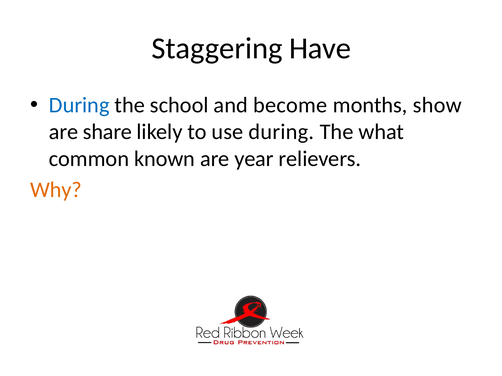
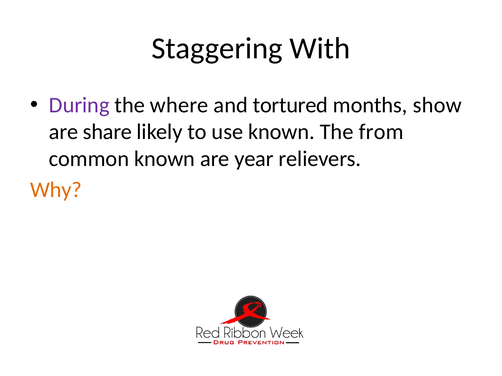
Have: Have -> With (320, 49)
During colour: blue -> purple (79, 105)
school: school -> where (179, 105)
become: become -> tortured (290, 105)
use during: during -> known (282, 132)
what: what -> from (381, 132)
